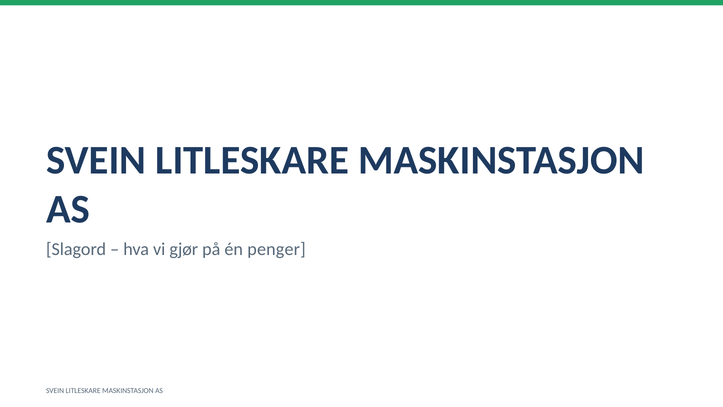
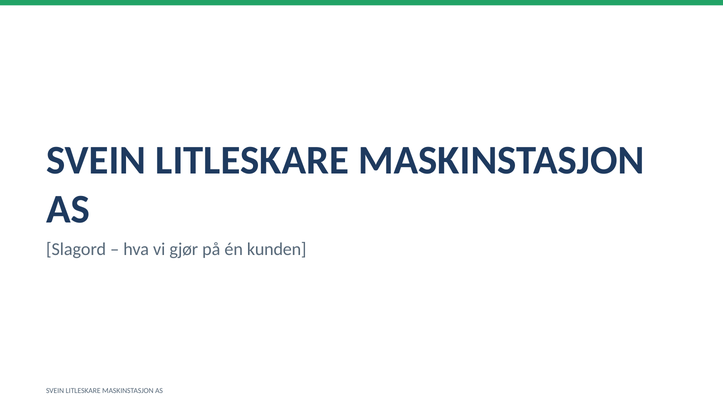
penger: penger -> kunden (277, 249)
